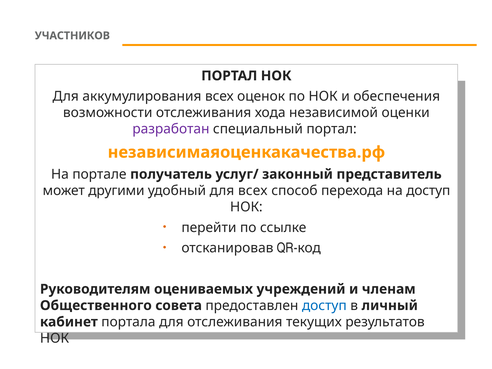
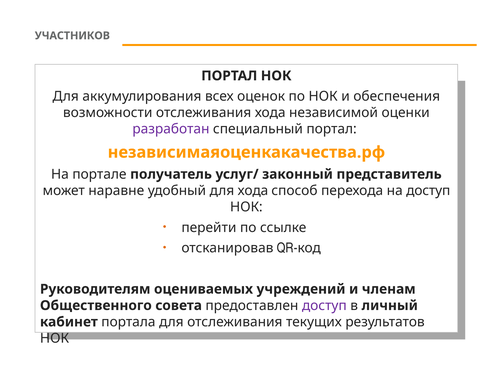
другими: другими -> наравне (116, 191)
для всех: всех -> хода (253, 191)
доступ colour: blue -> purple (324, 306)
